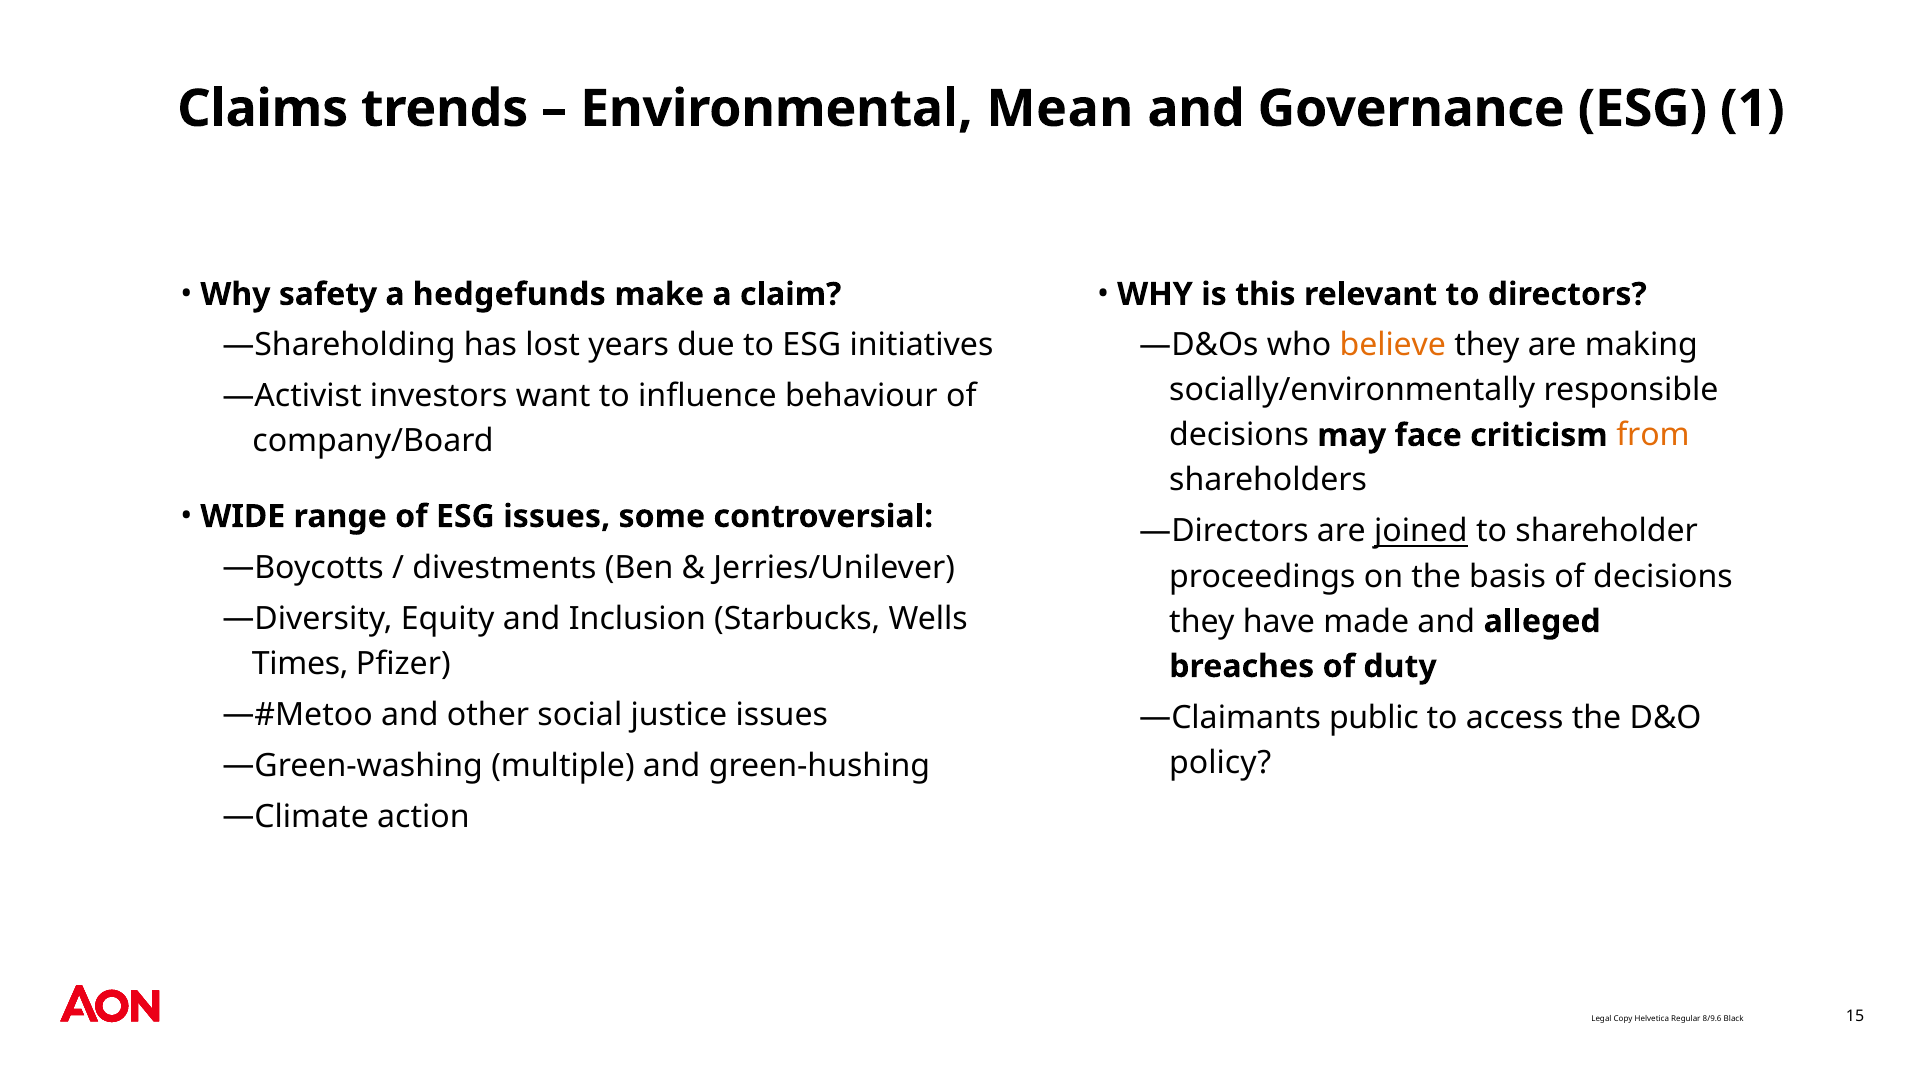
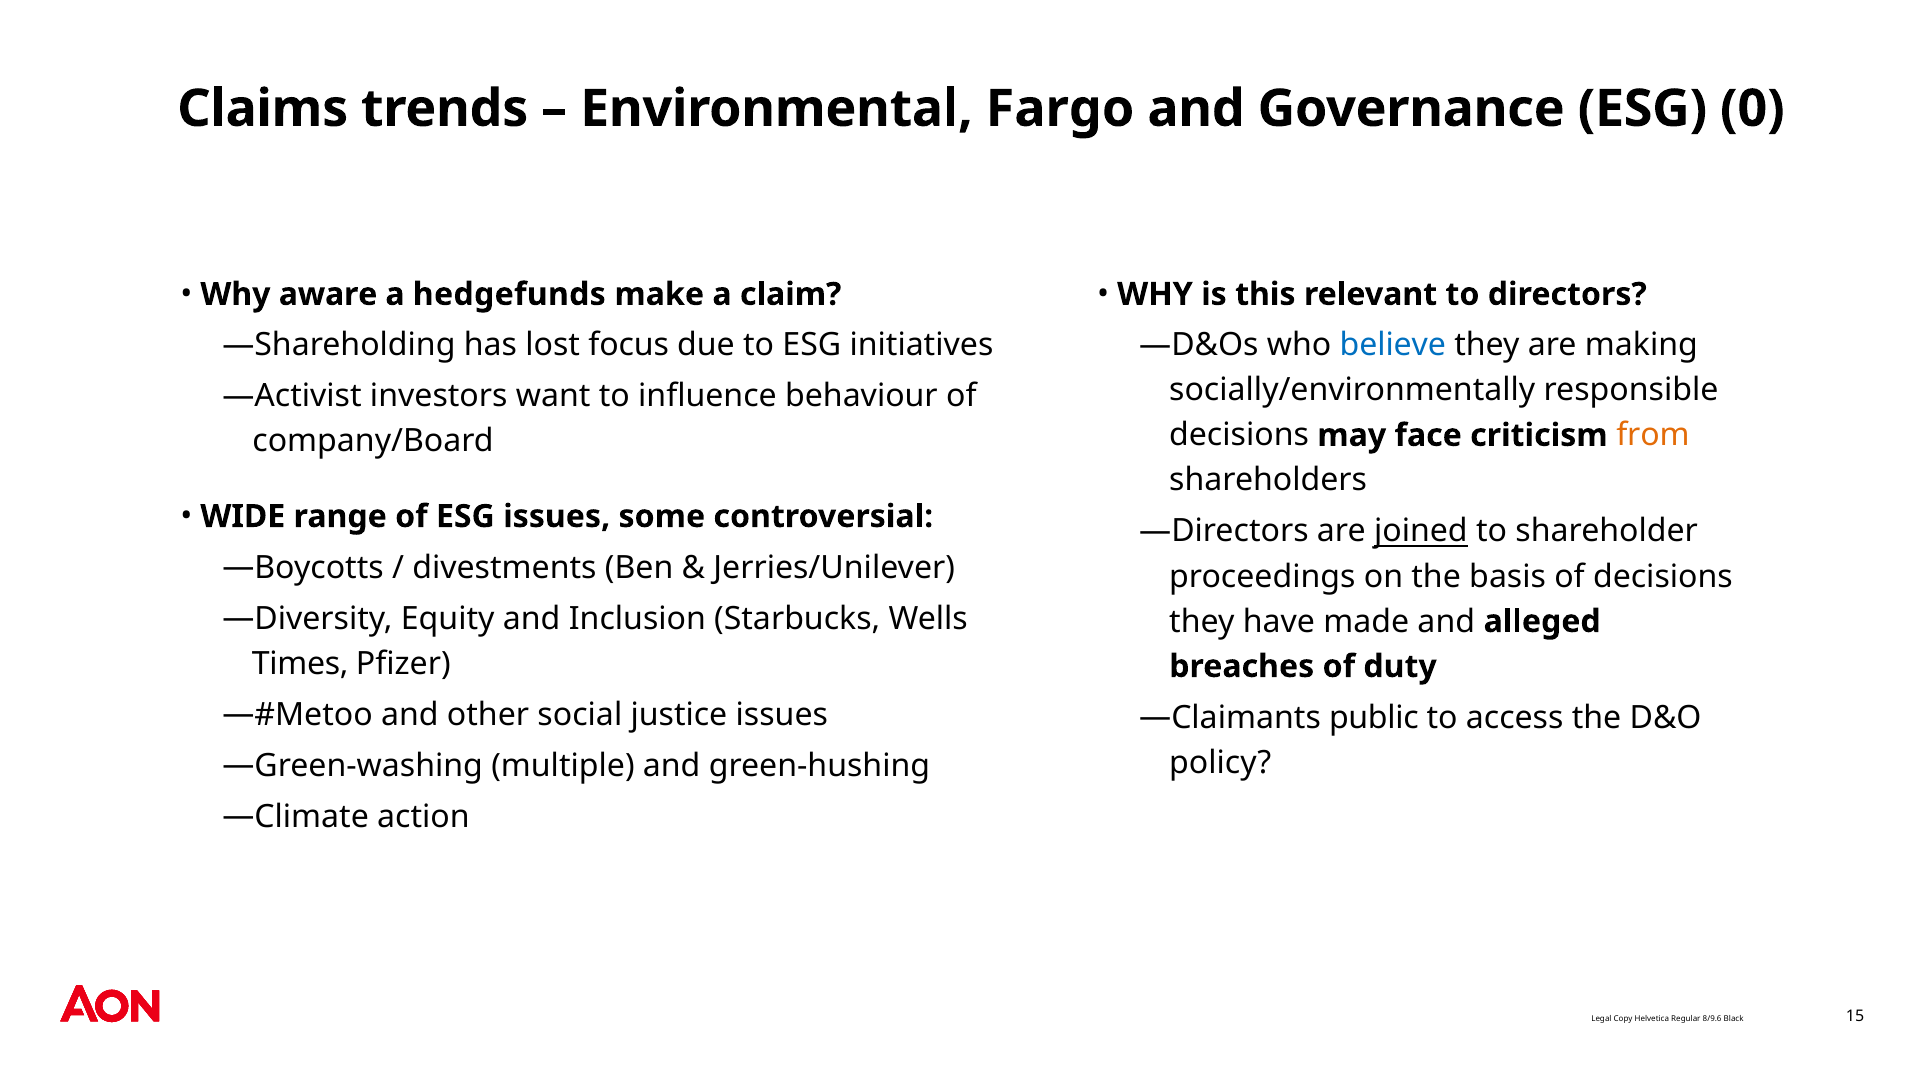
Mean: Mean -> Fargo (1060, 109)
1: 1 -> 0 (1752, 109)
safety: safety -> aware (328, 294)
years: years -> focus (629, 345)
believe colour: orange -> blue (1393, 345)
